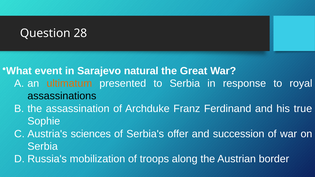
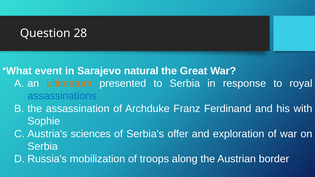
assassinations colour: black -> blue (62, 96)
true: true -> with (303, 109)
succession: succession -> exploration (239, 134)
